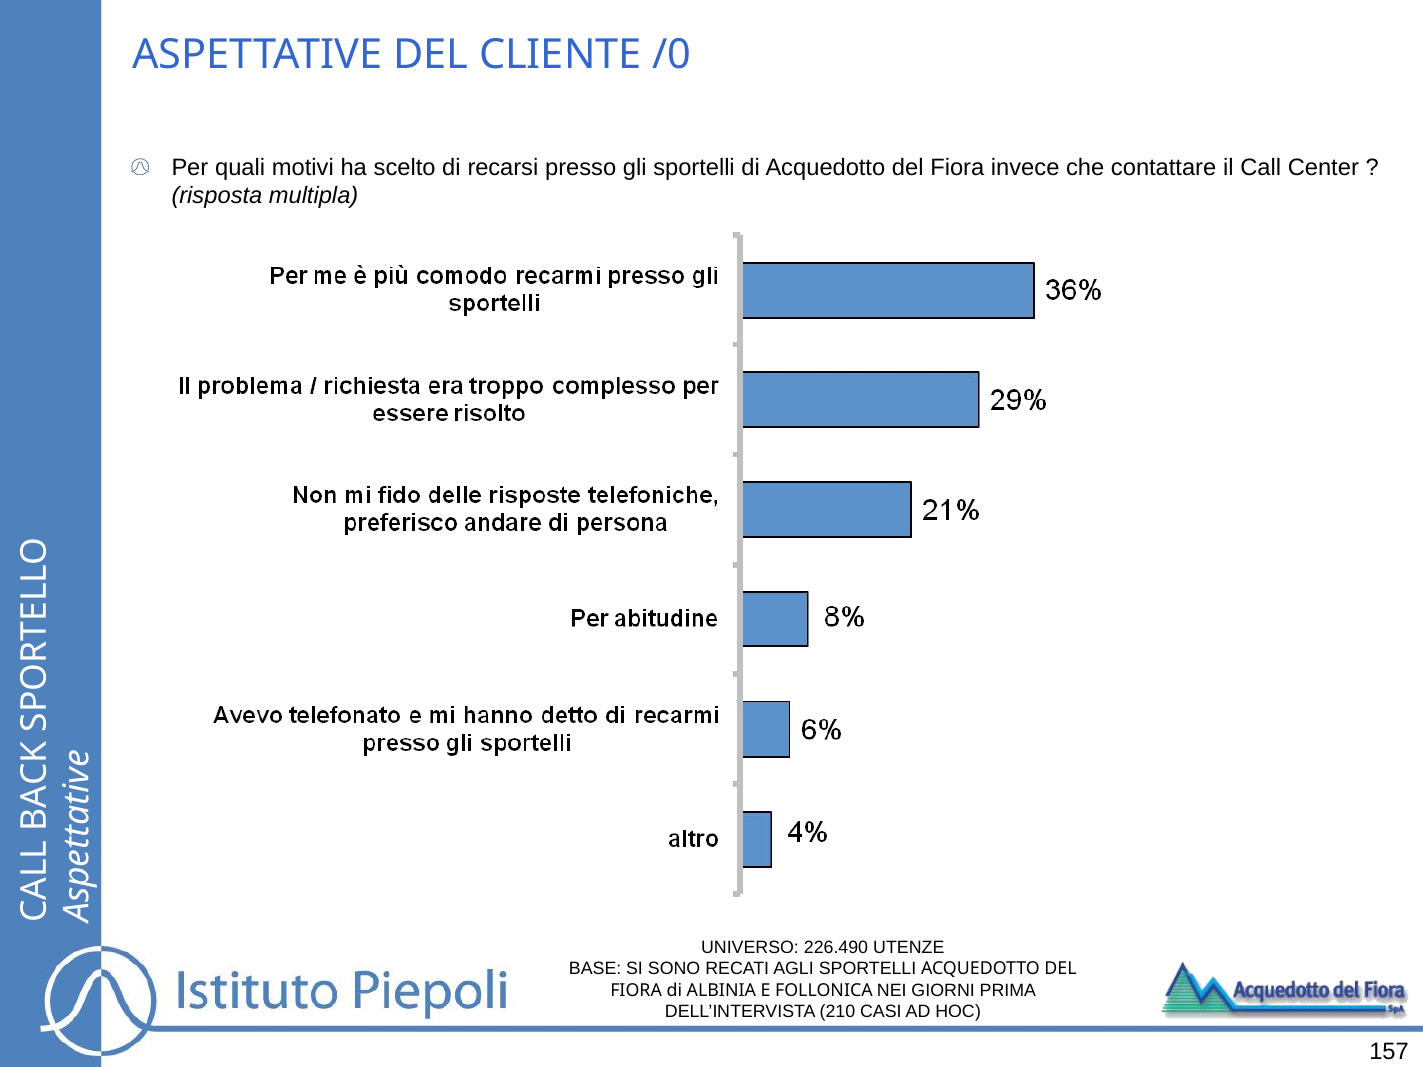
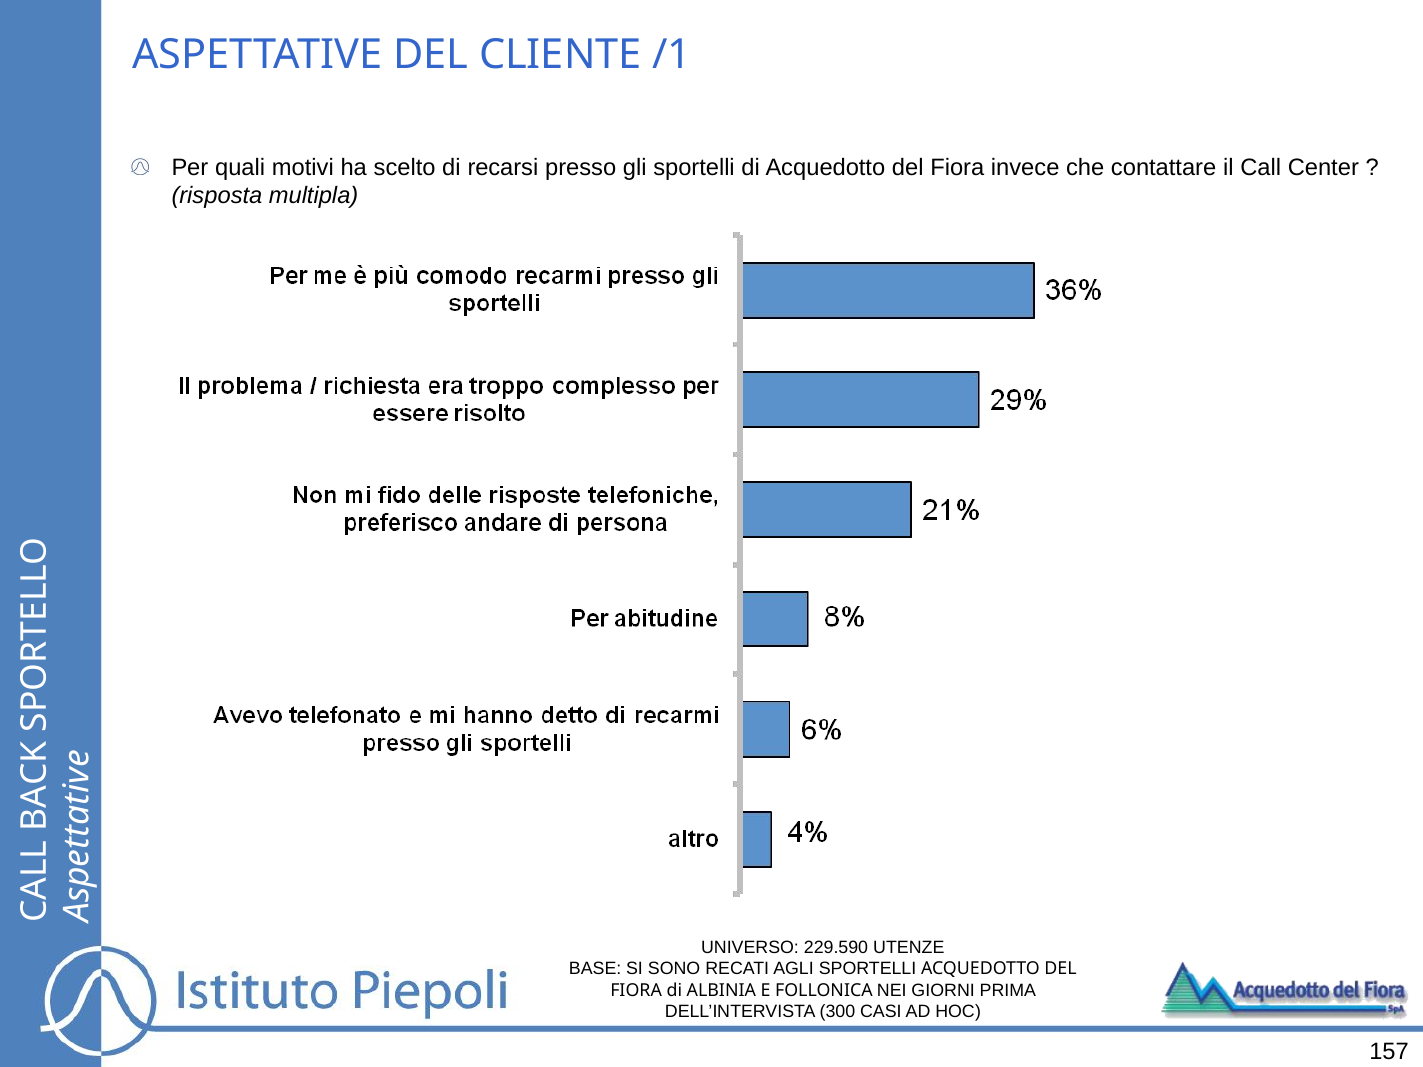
/0: /0 -> /1 (672, 55)
226.490: 226.490 -> 229.590 (836, 948)
210: 210 -> 300 (837, 1012)
